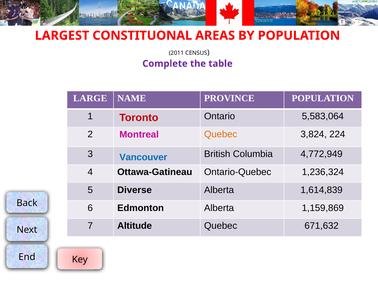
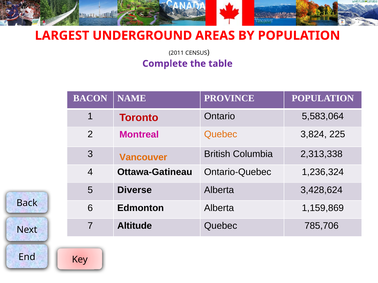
CONSTITUONAL: CONSTITUONAL -> UNDERGROUND (142, 36)
LARGE: LARGE -> BACON (90, 98)
224: 224 -> 225 (337, 134)
4,772,949: 4,772,949 -> 2,313,338 (322, 154)
Vancouver colour: blue -> orange (143, 157)
1,614,839: 1,614,839 -> 3,428,624 (322, 190)
671,632: 671,632 -> 785,706 (322, 226)
